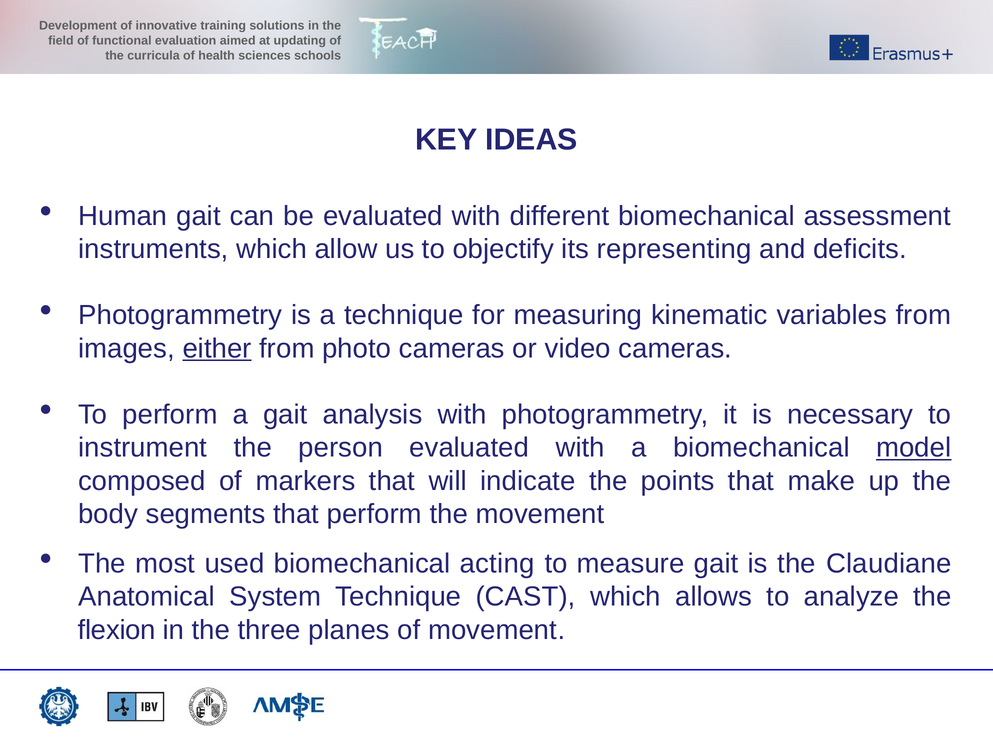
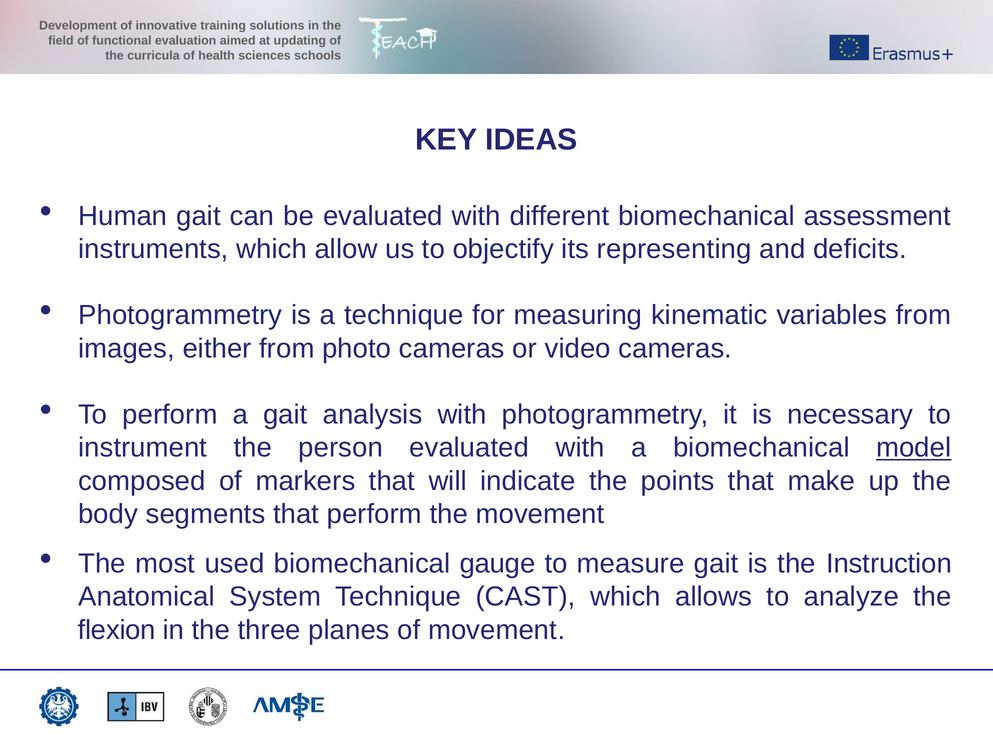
either underline: present -> none (217, 348)
acting: acting -> gauge (498, 564)
Claudiane: Claudiane -> Instruction (889, 564)
